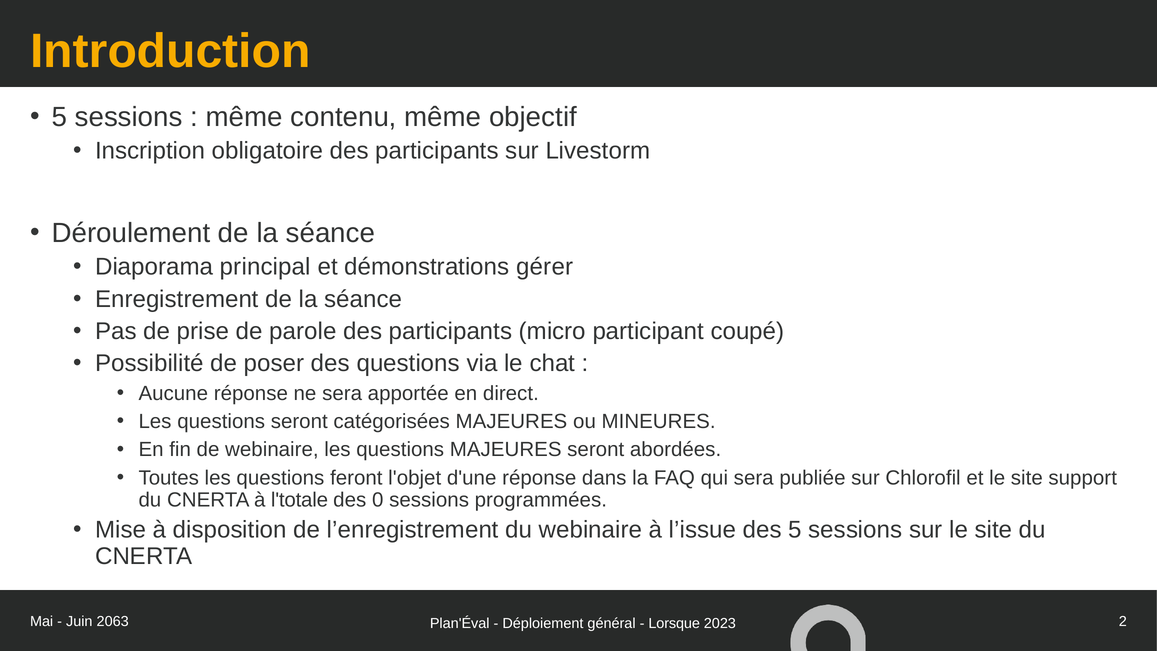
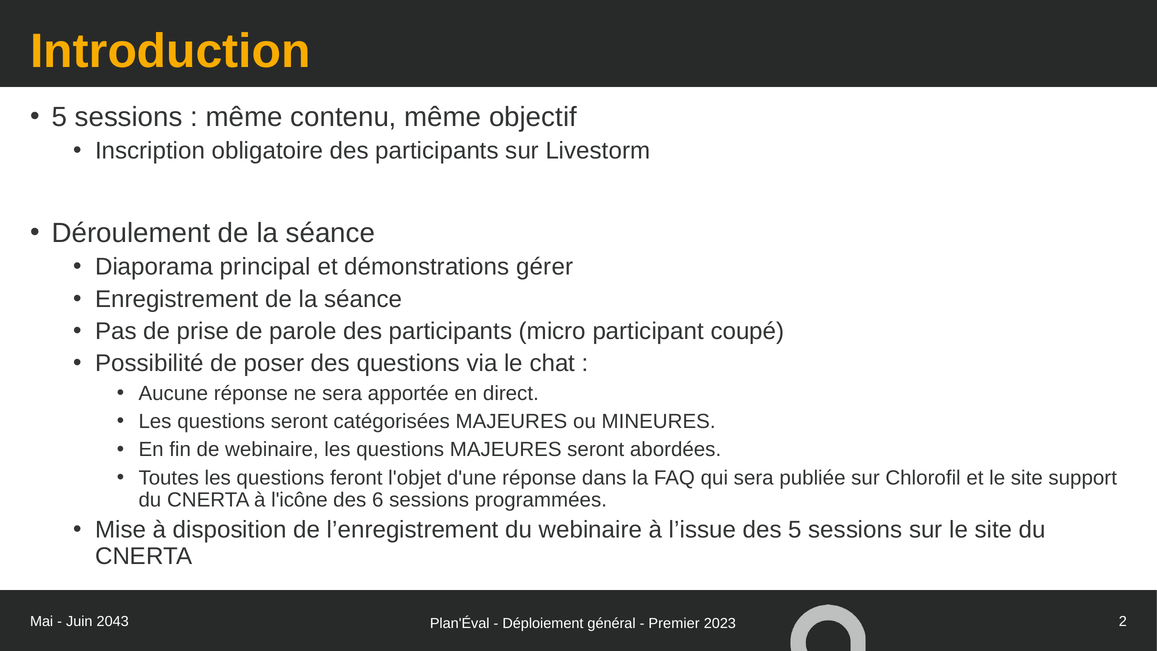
l'totale: l'totale -> l'icône (299, 500)
0: 0 -> 6 (378, 500)
2063: 2063 -> 2043 (113, 622)
Lorsque: Lorsque -> Premier (674, 623)
